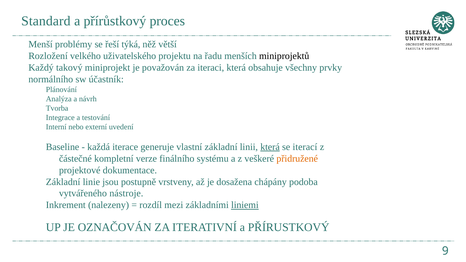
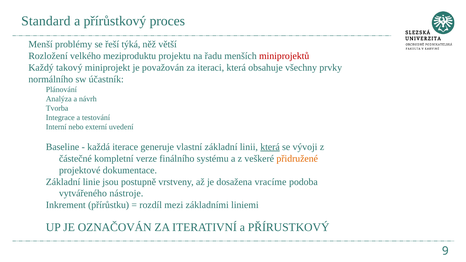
uživatelského: uživatelského -> meziproduktu (130, 56)
miniprojektů colour: black -> red (284, 56)
iterací: iterací -> vývoji (305, 147)
chápány: chápány -> vracíme (271, 182)
nalezeny: nalezeny -> přírůstku (109, 205)
liniemi underline: present -> none (245, 205)
